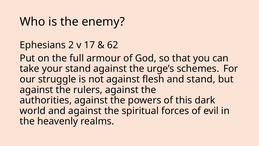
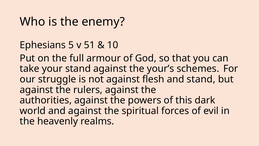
2: 2 -> 5 (71, 45)
17: 17 -> 51 (89, 45)
62: 62 -> 10 (113, 45)
urge’s: urge’s -> your’s (160, 69)
